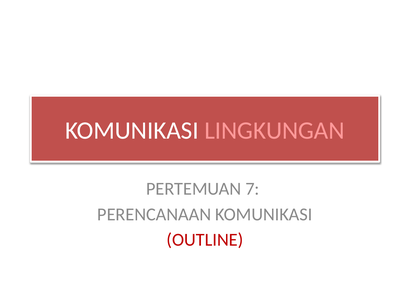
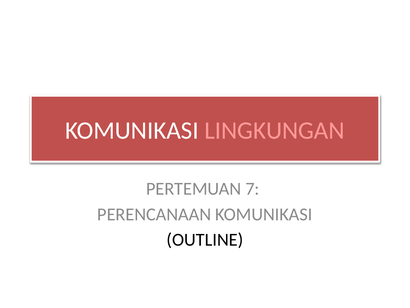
OUTLINE colour: red -> black (205, 240)
